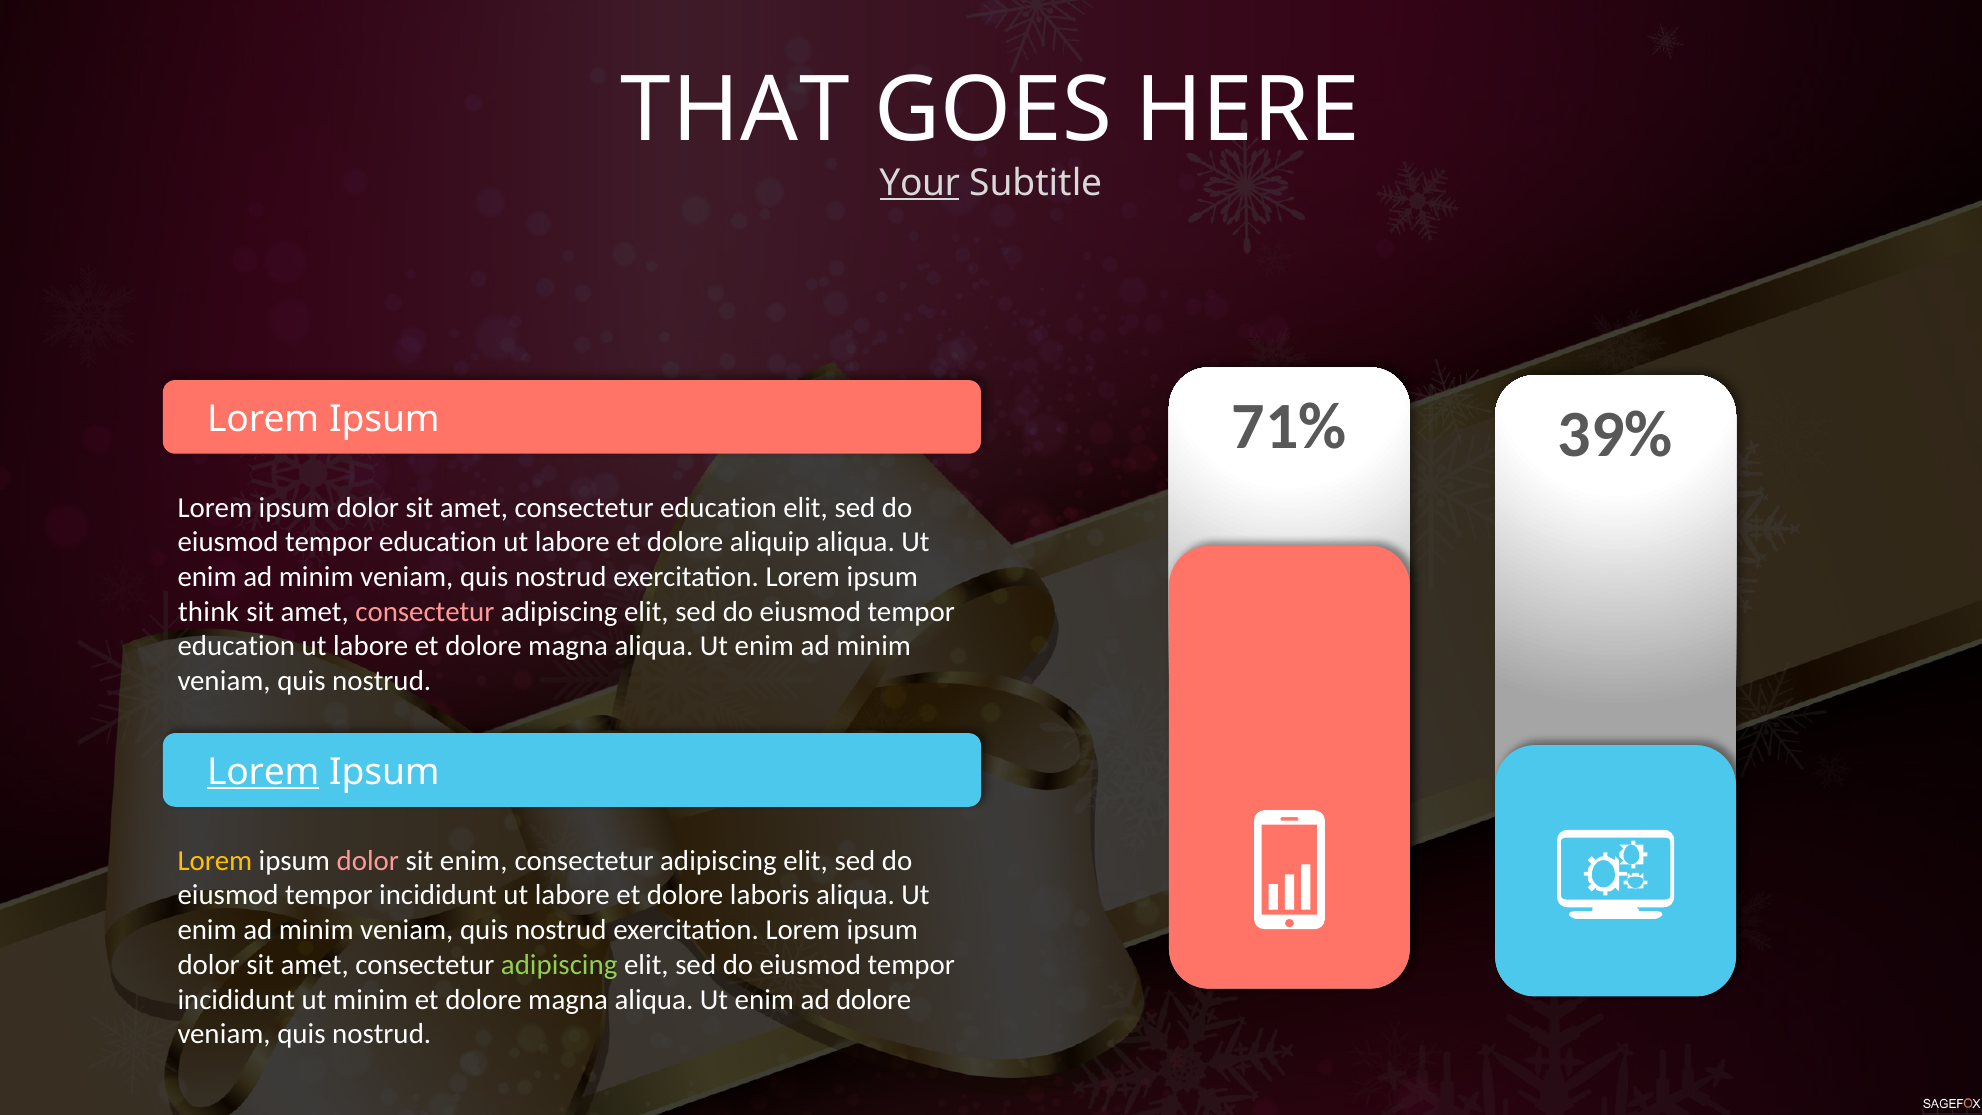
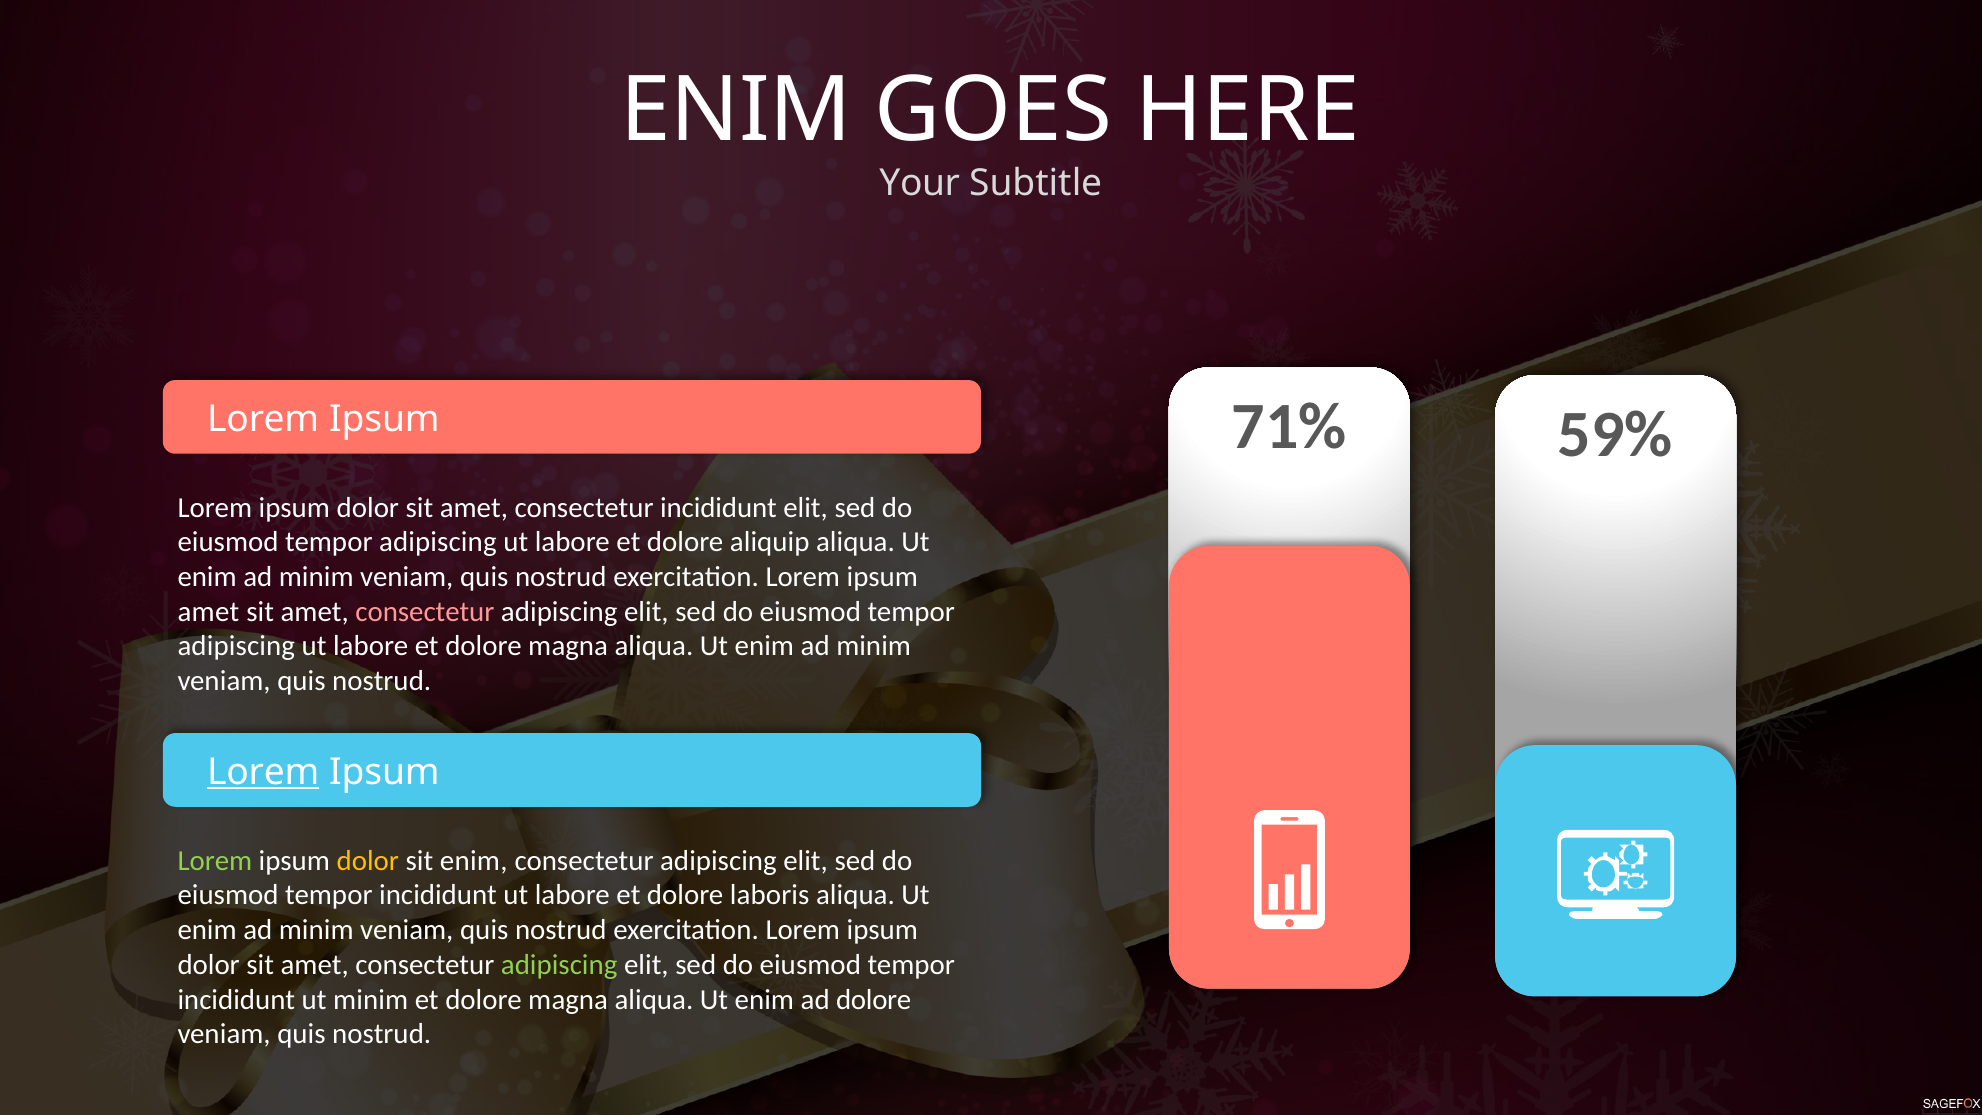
THAT: THAT -> ENIM (736, 110)
Your underline: present -> none (920, 183)
39%: 39% -> 59% (1616, 434)
consectetur education: education -> incididunt (718, 508)
education: education -> adipiscing (438, 542)
think: think -> amet (208, 612)
education: education -> adipiscing (236, 646)
Lorem colour: yellow -> light green (215, 861)
dolor colour: pink -> yellow (368, 861)
